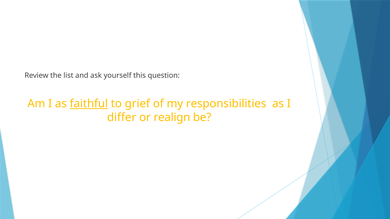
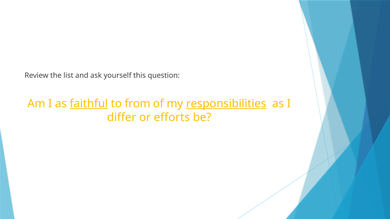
grief: grief -> from (137, 104)
responsibilities underline: none -> present (226, 104)
realign: realign -> efforts (172, 118)
